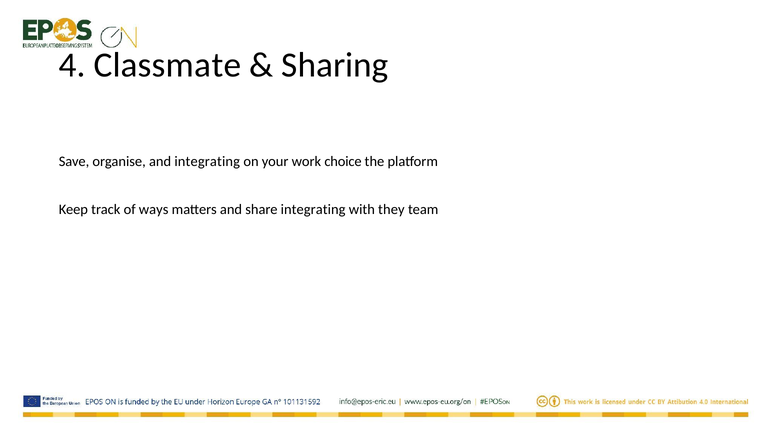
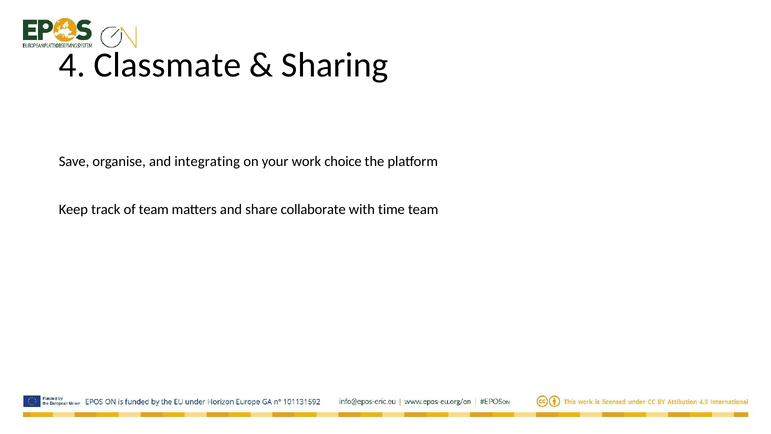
of ways: ways -> team (154, 209)
share integrating: integrating -> collaborate (313, 209)
they: they -> time (391, 209)
